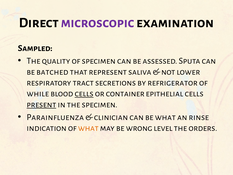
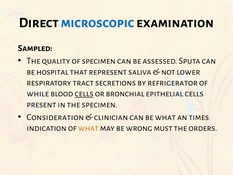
microscopic colour: purple -> blue (98, 23)
batched: batched -> hospital (52, 72)
container: container -> bronchial (125, 93)
present underline: present -> none (41, 104)
Parainfluenza: Parainfluenza -> Consideration (55, 117)
rinse: rinse -> times (199, 117)
level: level -> must (163, 128)
